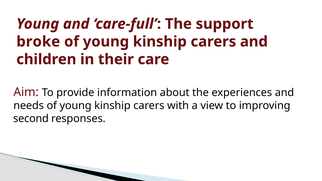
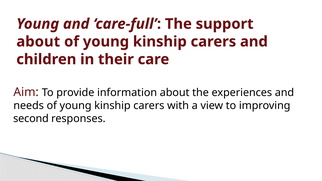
broke: broke -> about (38, 42)
